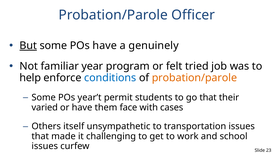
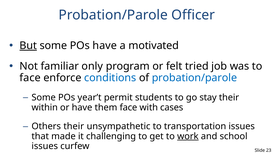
genuinely: genuinely -> motivated (154, 46)
year: year -> only (92, 66)
help: help -> face (30, 78)
probation/parole colour: orange -> blue (194, 78)
go that: that -> stay (208, 98)
varied: varied -> within (45, 107)
Others itself: itself -> their (74, 126)
work underline: none -> present (188, 136)
